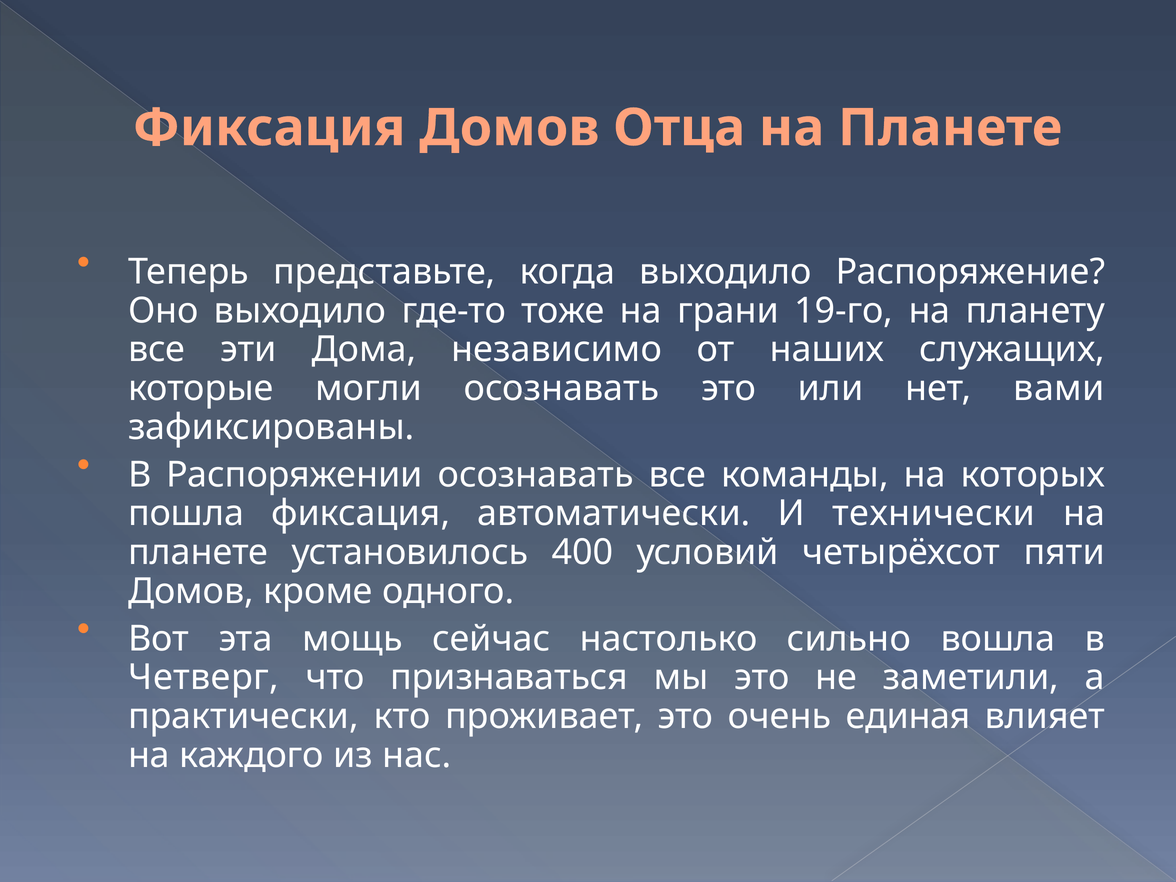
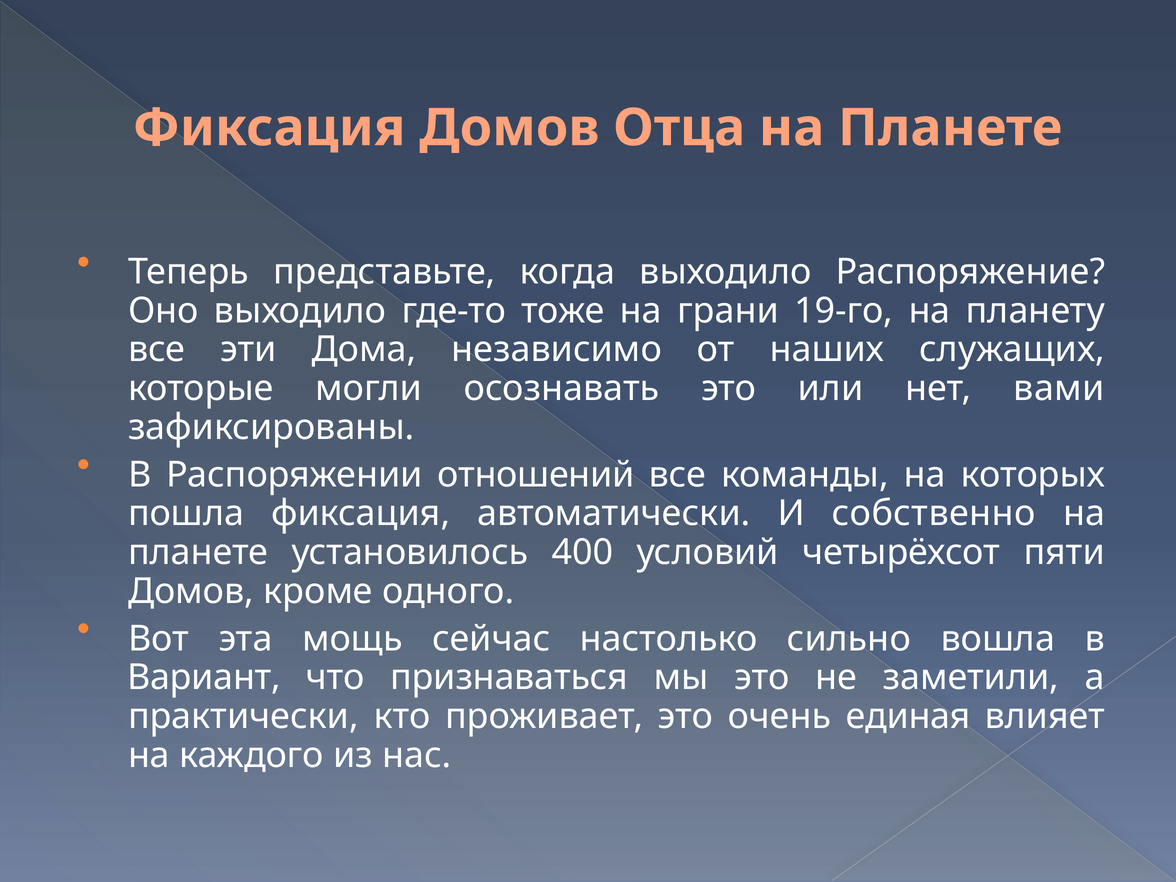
Распоряжении осознавать: осознавать -> отношений (536, 475)
технически: технически -> собственно (934, 514)
Четверг: Четверг -> Вариант (204, 678)
